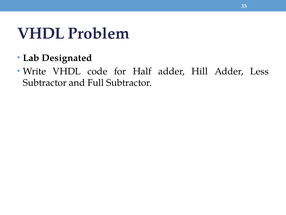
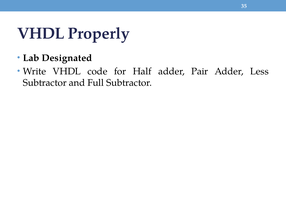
Problem: Problem -> Properly (99, 33)
Hill: Hill -> Pair (200, 71)
